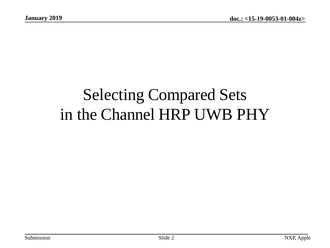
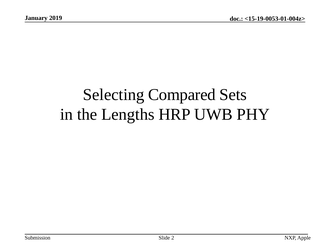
Channel: Channel -> Lengths (128, 114)
